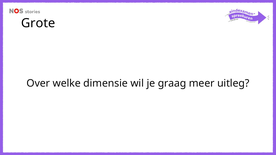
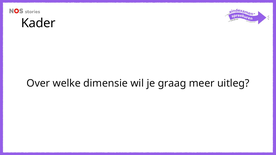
Grote: Grote -> Kader (38, 23)
